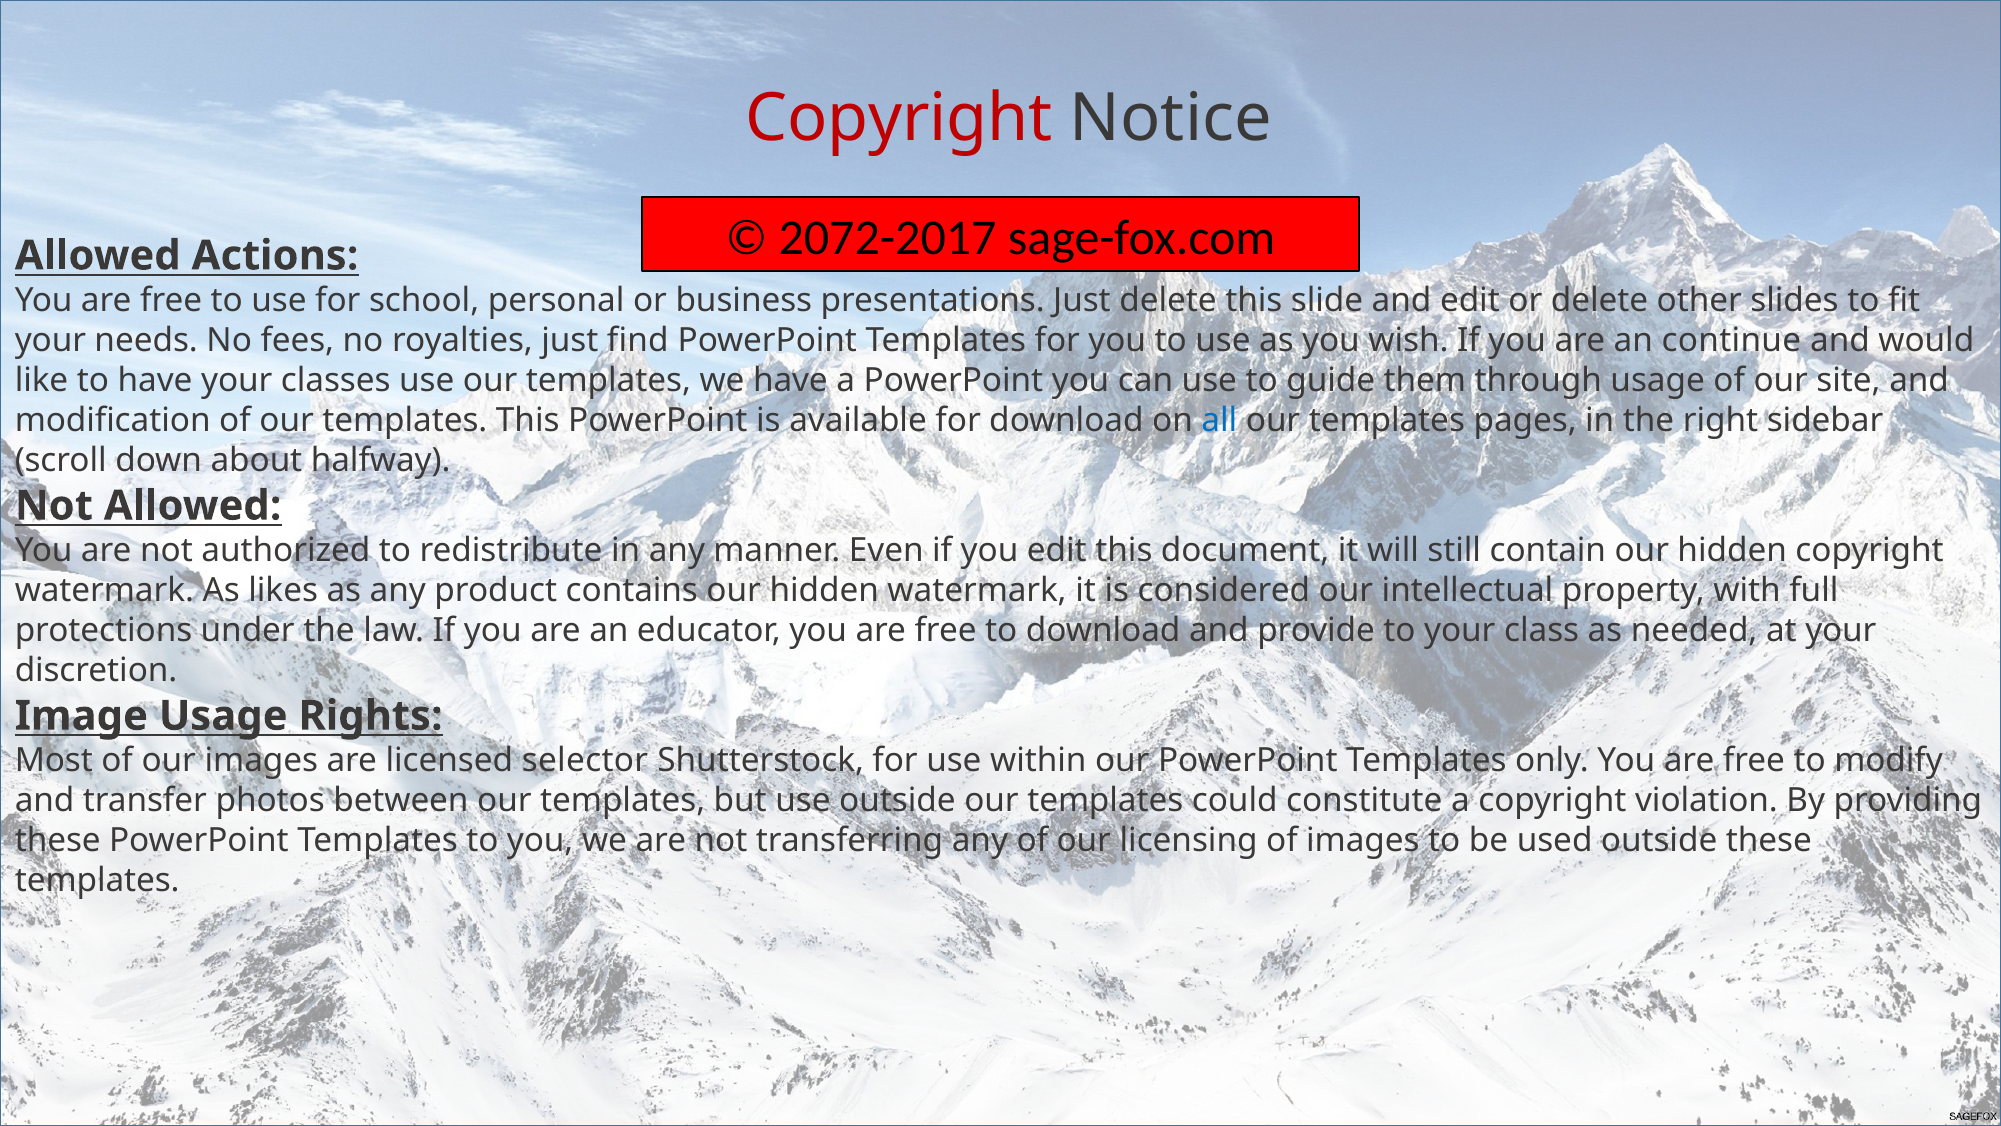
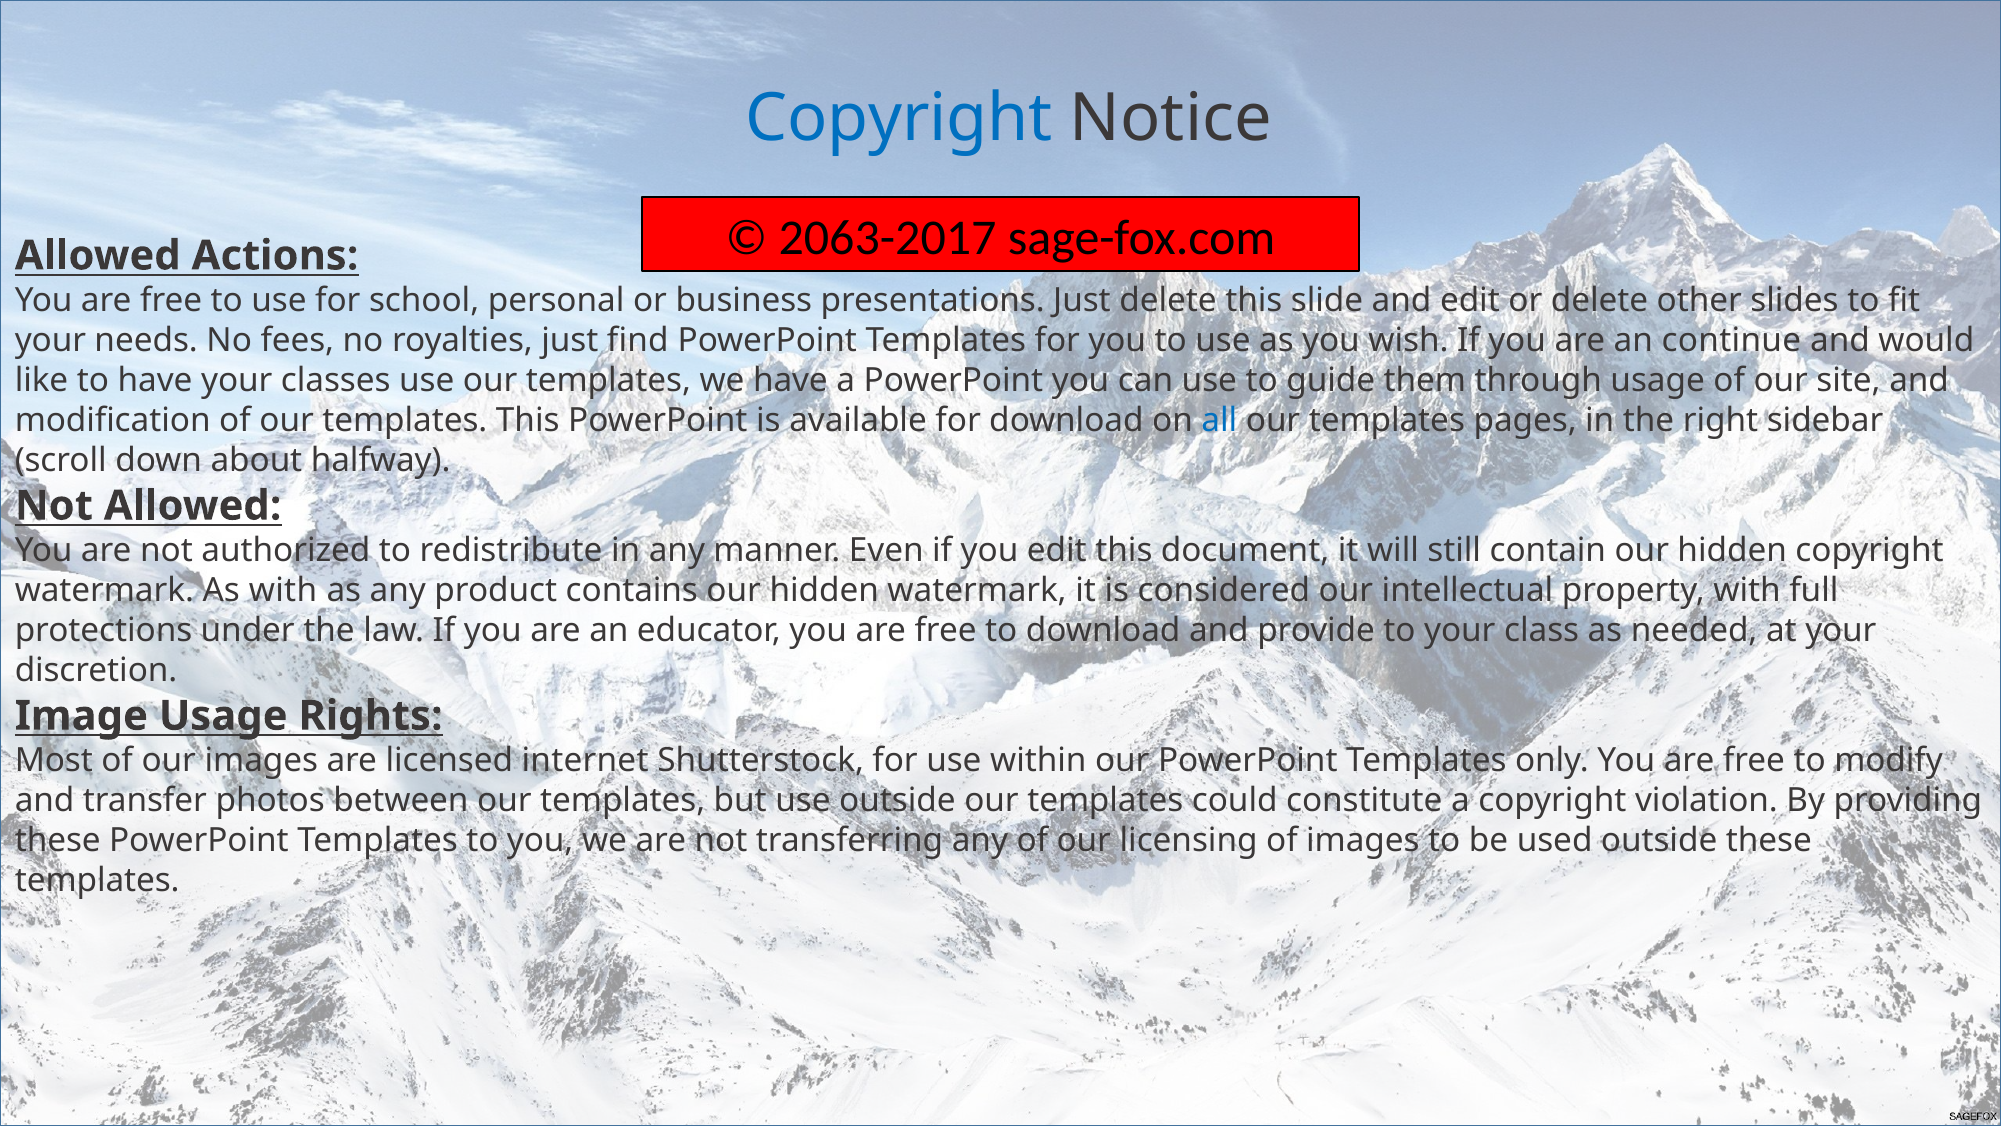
Copyright colour: red -> blue (899, 118)
2072-2017: 2072-2017 -> 2063-2017 (888, 237)
As likes: likes -> with (283, 590)
selector: selector -> internet (585, 760)
